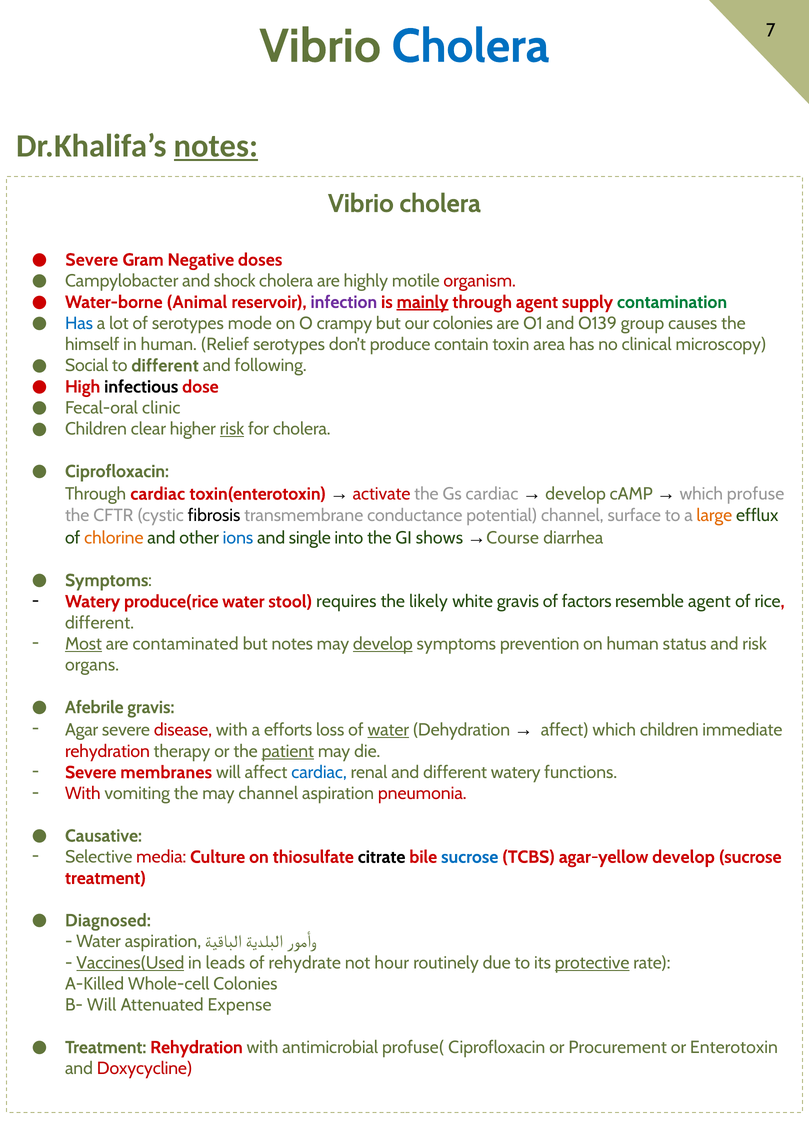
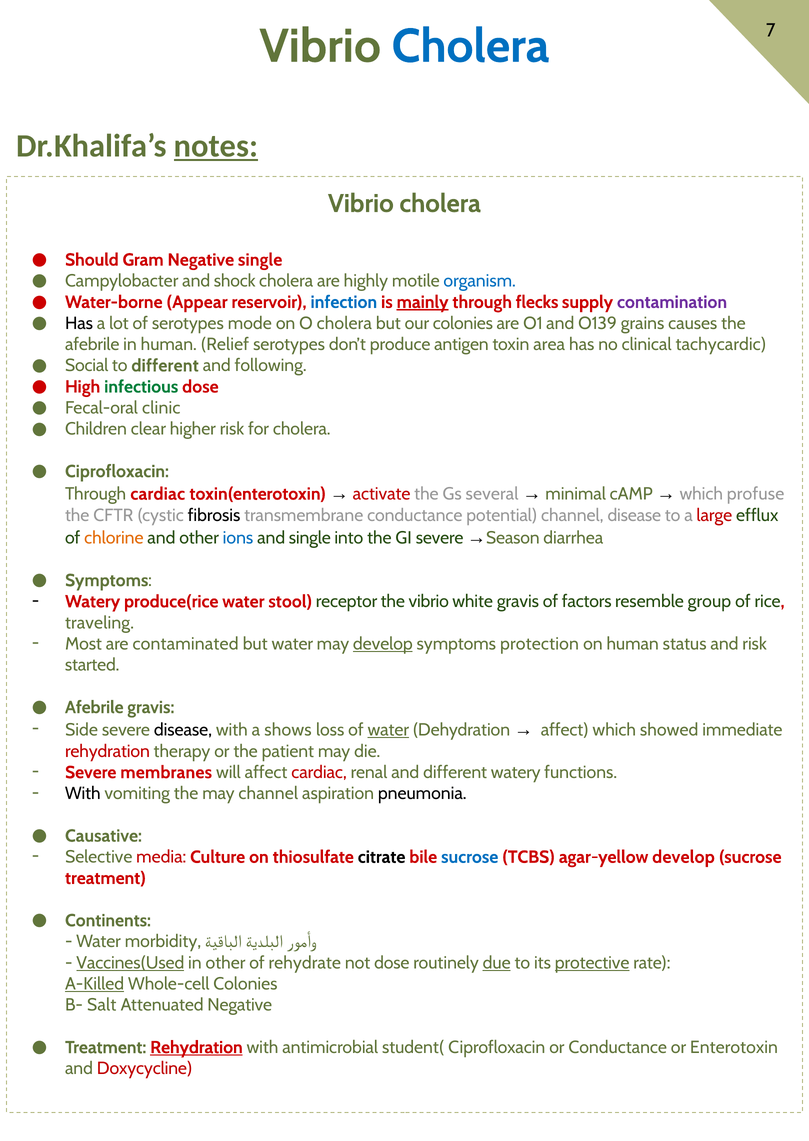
Severe: Severe -> Should (92, 260)
Negative doses: doses -> single (260, 260)
organism colour: red -> blue (480, 281)
Animal: Animal -> Appear (197, 302)
infection colour: purple -> blue (344, 302)
through agent: agent -> flecks (537, 302)
contamination colour: green -> purple (672, 302)
Has colour: blue -> black (79, 323)
O crampy: crampy -> cholera (344, 323)
group: group -> grains (643, 323)
himself: himself -> afebrile (92, 344)
contain: contain -> antigen (461, 344)
microscopy: microscopy -> tachycardic (721, 344)
infectious colour: black -> green (141, 387)
risk underline: present -> none (232, 429)
Gs cardiac: cardiac -> several (492, 494)
develop: develop -> minimal (576, 494)
channel surface: surface -> disease (634, 515)
large colour: orange -> red (714, 515)
GI shows: shows -> severe (440, 538)
Course: Course -> Season (513, 538)
requires: requires -> receptor (347, 601)
the likely: likely -> vibrio (429, 601)
resemble agent: agent -> group (709, 601)
different: different -> traveling (99, 622)
Most underline: present -> none (83, 644)
but notes: notes -> water (292, 644)
prevention: prevention -> protection (539, 644)
organs: organs -> started (92, 665)
Agar: Agar -> Side (81, 729)
disease colour: red -> black (183, 729)
efforts: efforts -> shows (288, 729)
which children: children -> showed (669, 729)
patient underline: present -> none (288, 751)
cardiac colour: blue -> red (319, 772)
With colour: red -> black (83, 793)
pneumonia colour: red -> black (422, 793)
Diagnosed: Diagnosed -> Continents (108, 920)
Water aspiration: aspiration -> morbidity (163, 941)
in leads: leads -> other (225, 962)
not hour: hour -> dose (392, 962)
due underline: none -> present (497, 962)
A-Killed underline: none -> present (95, 983)
B- Will: Will -> Salt (102, 1005)
Attenuated Expense: Expense -> Negative (240, 1005)
Rehydration underline: none -> present (196, 1047)
profuse(: profuse( -> student( (413, 1047)
or Procurement: Procurement -> Conductance (618, 1047)
